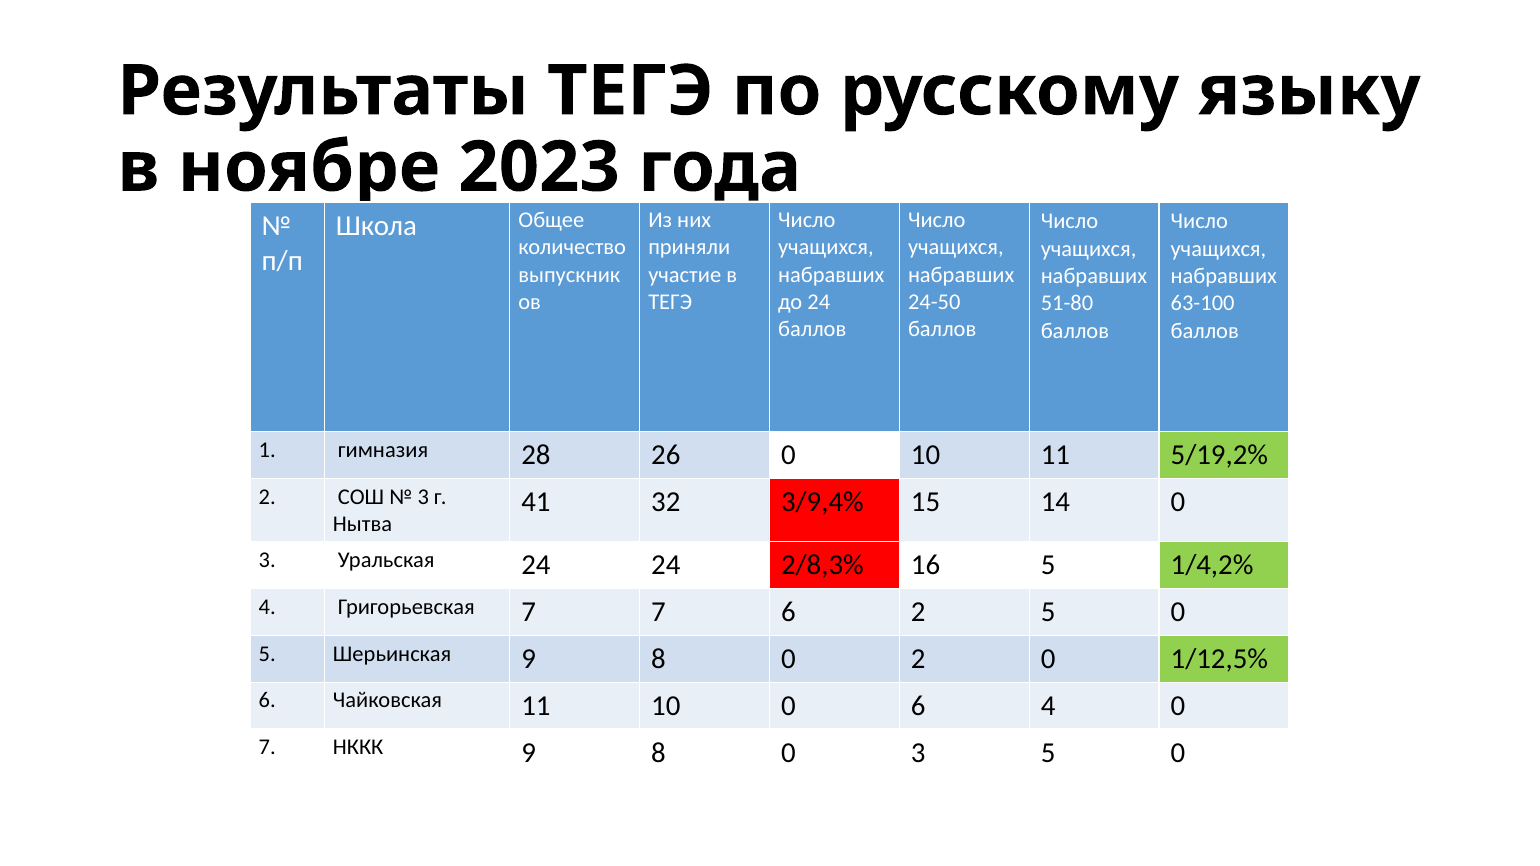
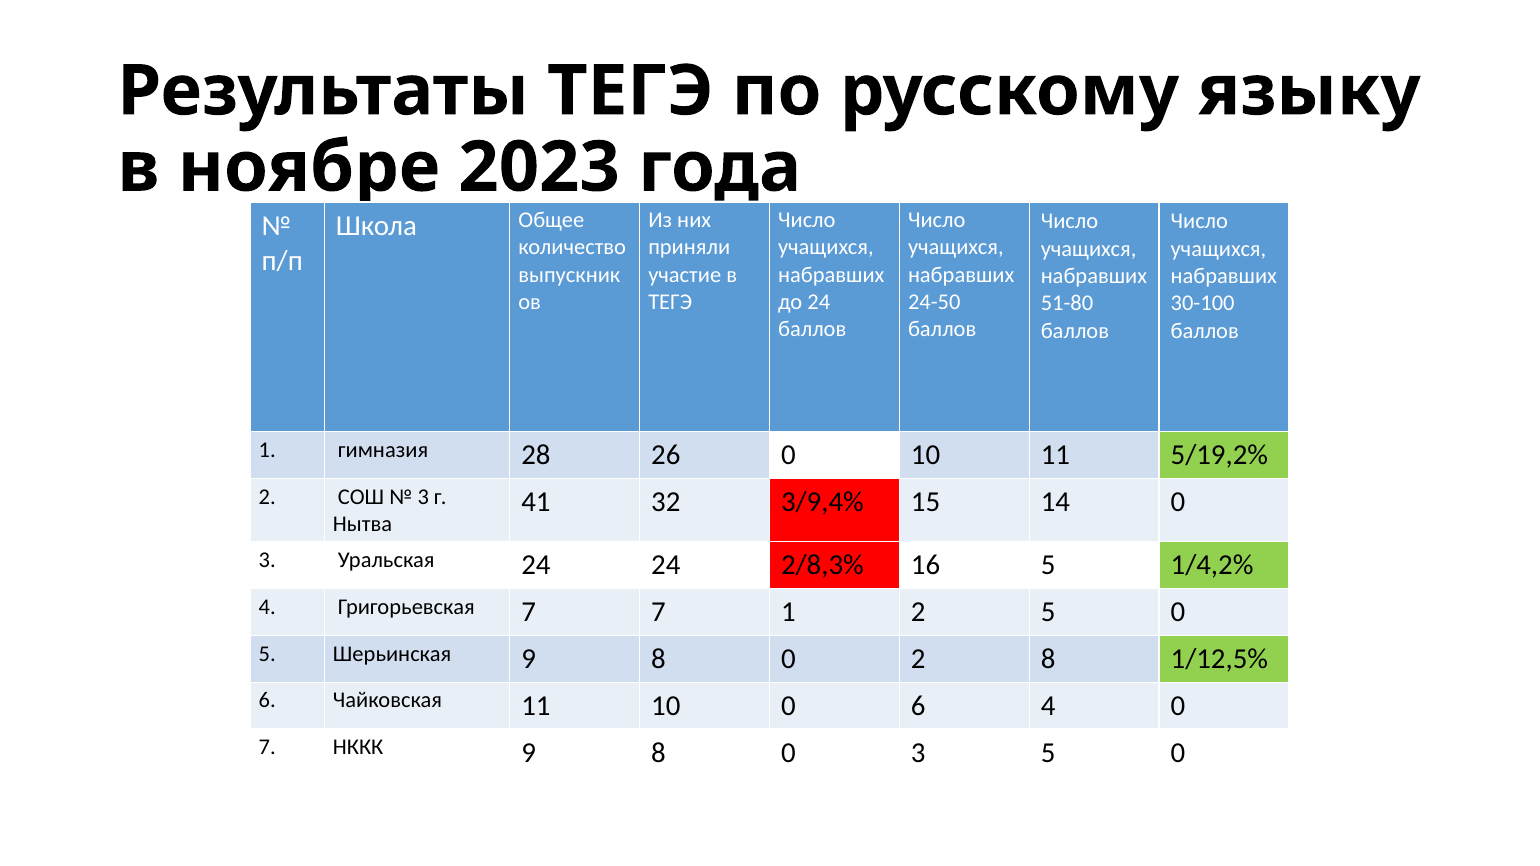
63-100: 63-100 -> 30-100 (1203, 304)
7 6: 6 -> 1 (788, 612)
2 0: 0 -> 8 (1048, 659)
